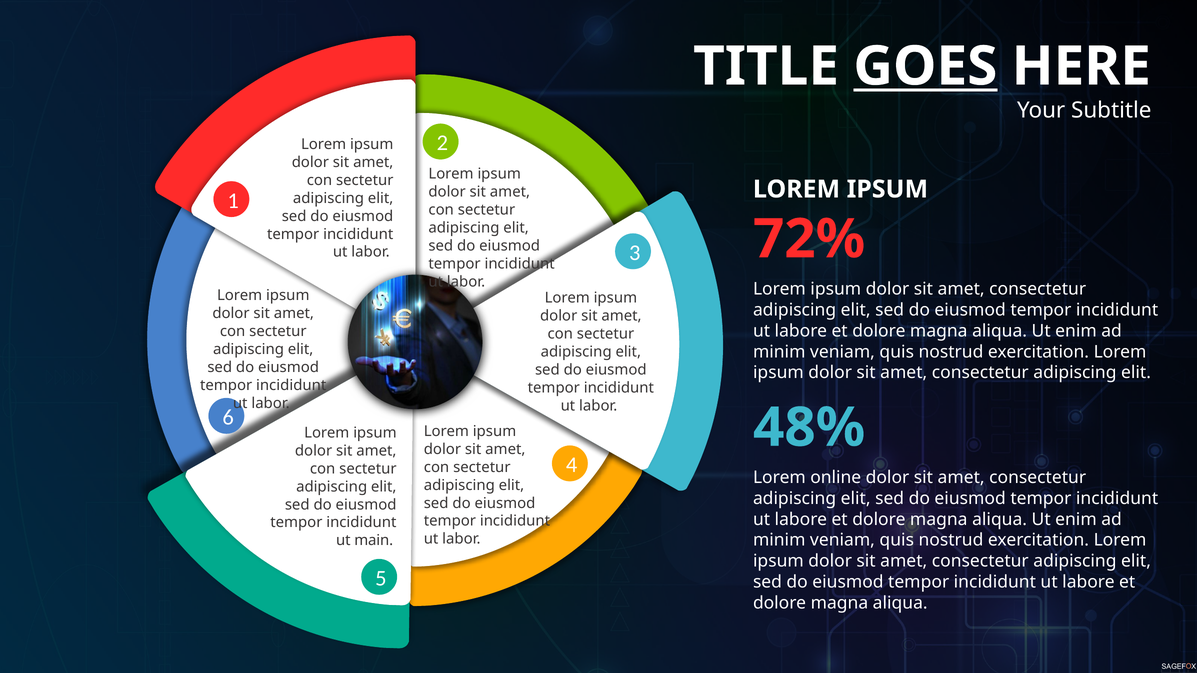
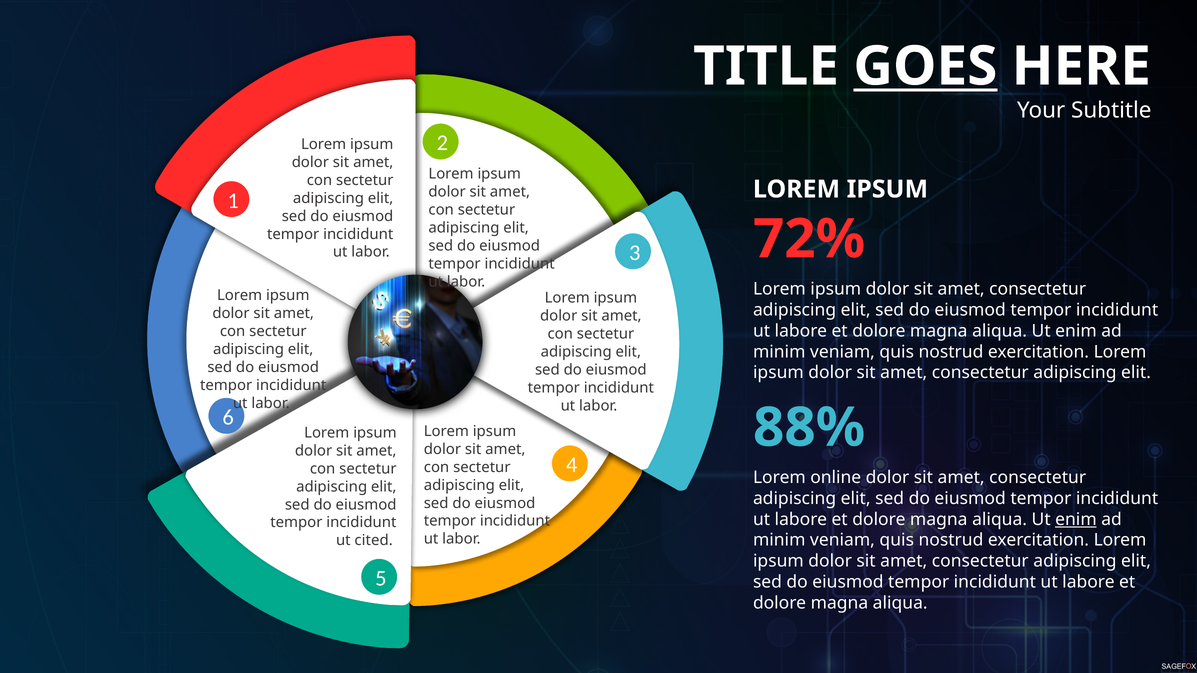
48%: 48% -> 88% (809, 428)
enim underline: none -> present (1076, 520)
main: main -> cited (374, 541)
